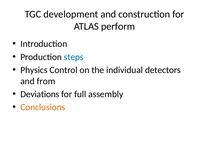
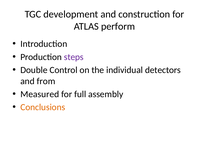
steps colour: blue -> purple (74, 57)
Physics: Physics -> Double (34, 70)
Deviations: Deviations -> Measured (40, 94)
